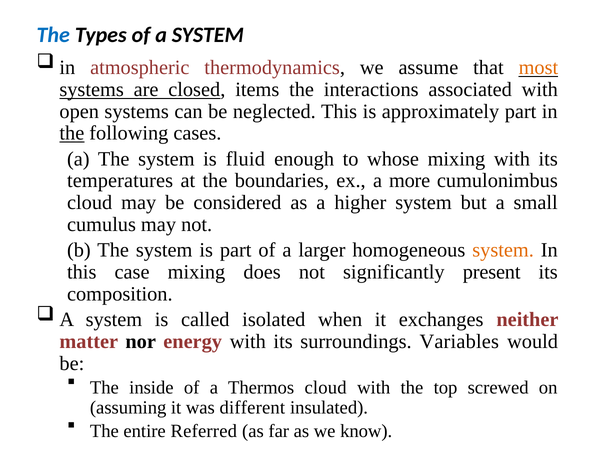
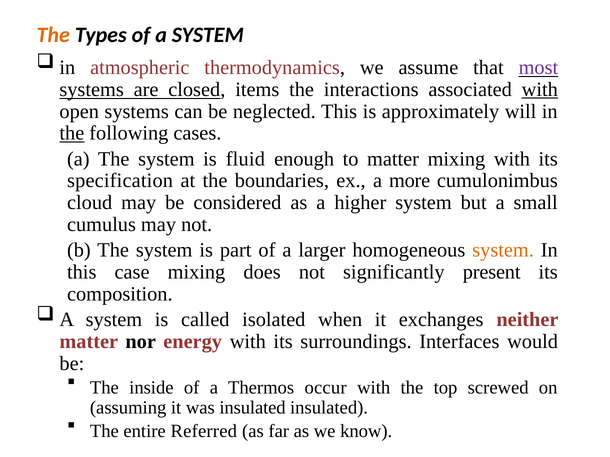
The colour: blue -> orange (53, 35)
most colour: orange -> purple (538, 68)
with underline: none -> present (540, 89)
approximately part: part -> will (521, 111)
to whose: whose -> matter (393, 159)
temperatures: temperatures -> specification (120, 181)
Variables: Variables -> Interfaces (459, 342)
Thermos cloud: cloud -> occur (326, 388)
was different: different -> insulated (253, 408)
